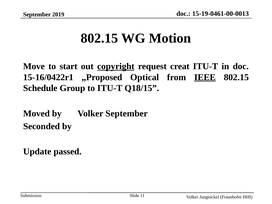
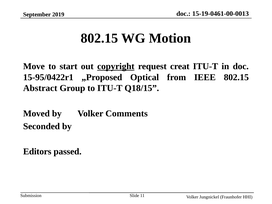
15-16/0422r1: 15-16/0422r1 -> 15-95/0422r1 (48, 77)
IEEE underline: present -> none (205, 77)
Schedule: Schedule -> Abstract (40, 88)
Volker September: September -> Comments (127, 114)
Update: Update -> Editors (37, 152)
